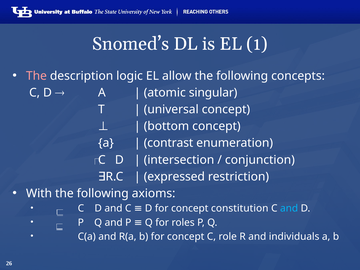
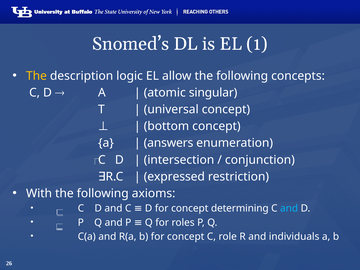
The colour: pink -> yellow (36, 76)
contrast: contrast -> answers (169, 143)
constitution: constitution -> determining (240, 208)
